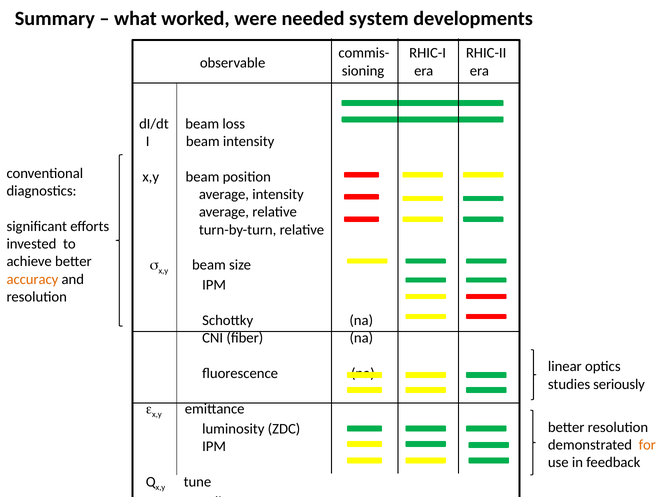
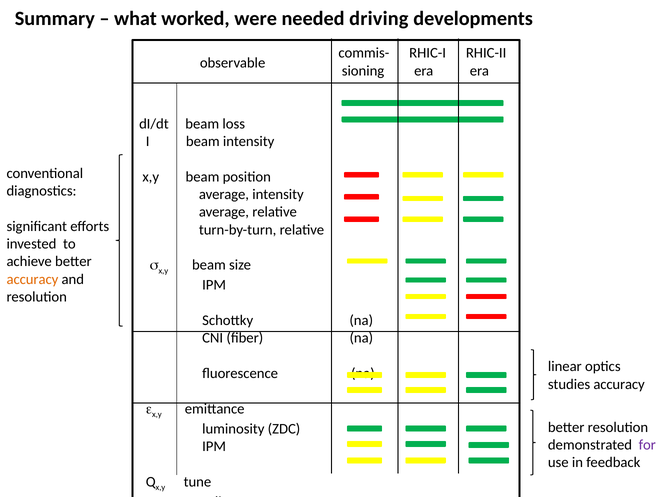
system: system -> driving (379, 19)
studies seriously: seriously -> accuracy (619, 384)
for colour: orange -> purple (647, 445)
